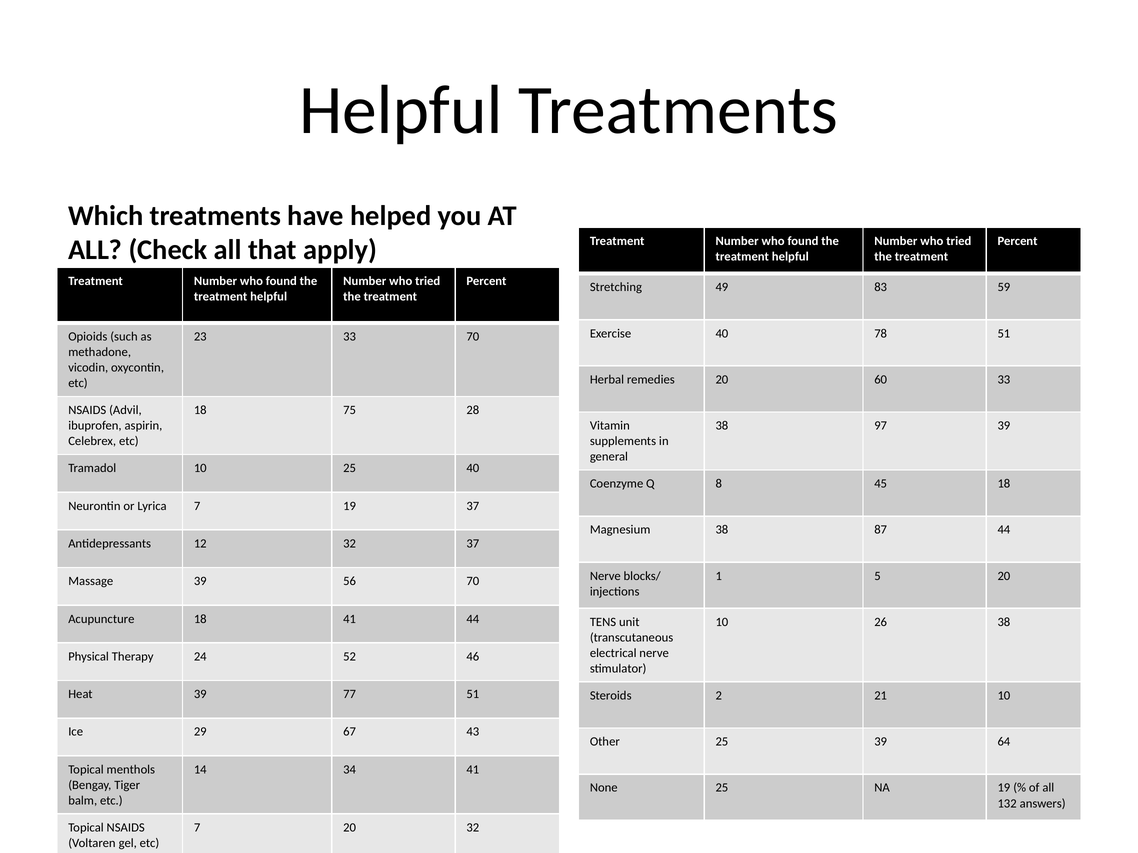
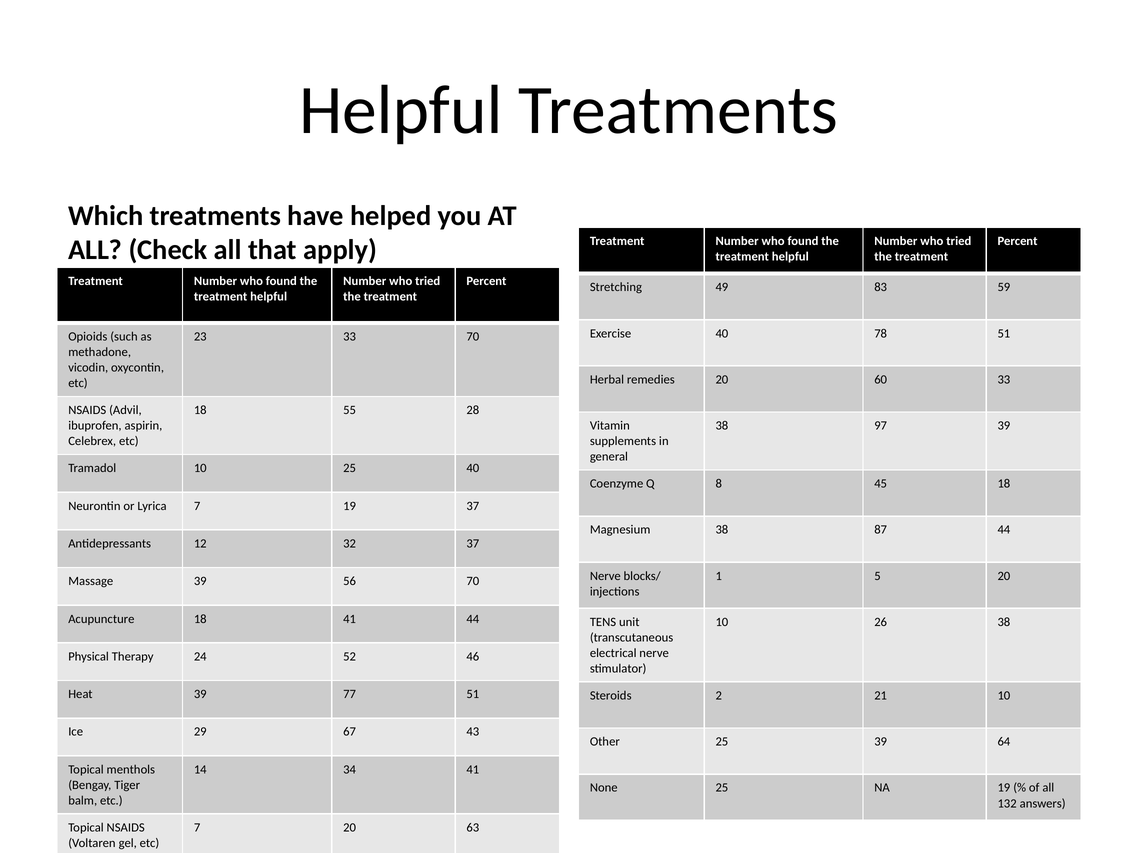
75: 75 -> 55 (350, 410)
20 32: 32 -> 63 (473, 828)
